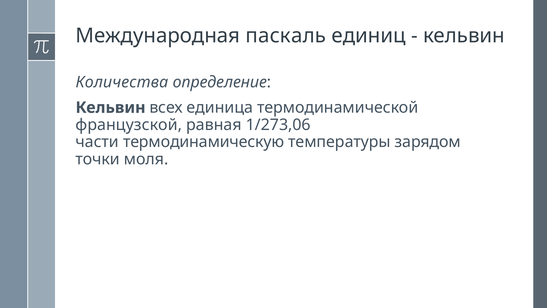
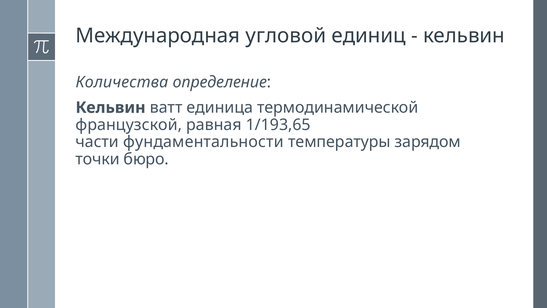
паскаль: паскаль -> угловой (286, 36)
всех: всех -> ватт (166, 108)
1/273,06: 1/273,06 -> 1/193,65 (278, 125)
термодинамическую: термодинамическую -> фундаментальности (204, 142)
моля: моля -> бюро (146, 159)
